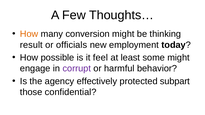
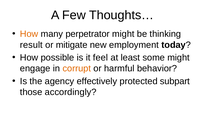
conversion: conversion -> perpetrator (88, 34)
officials: officials -> mitigate (72, 45)
corrupt colour: purple -> orange (77, 69)
confidential: confidential -> accordingly (71, 92)
